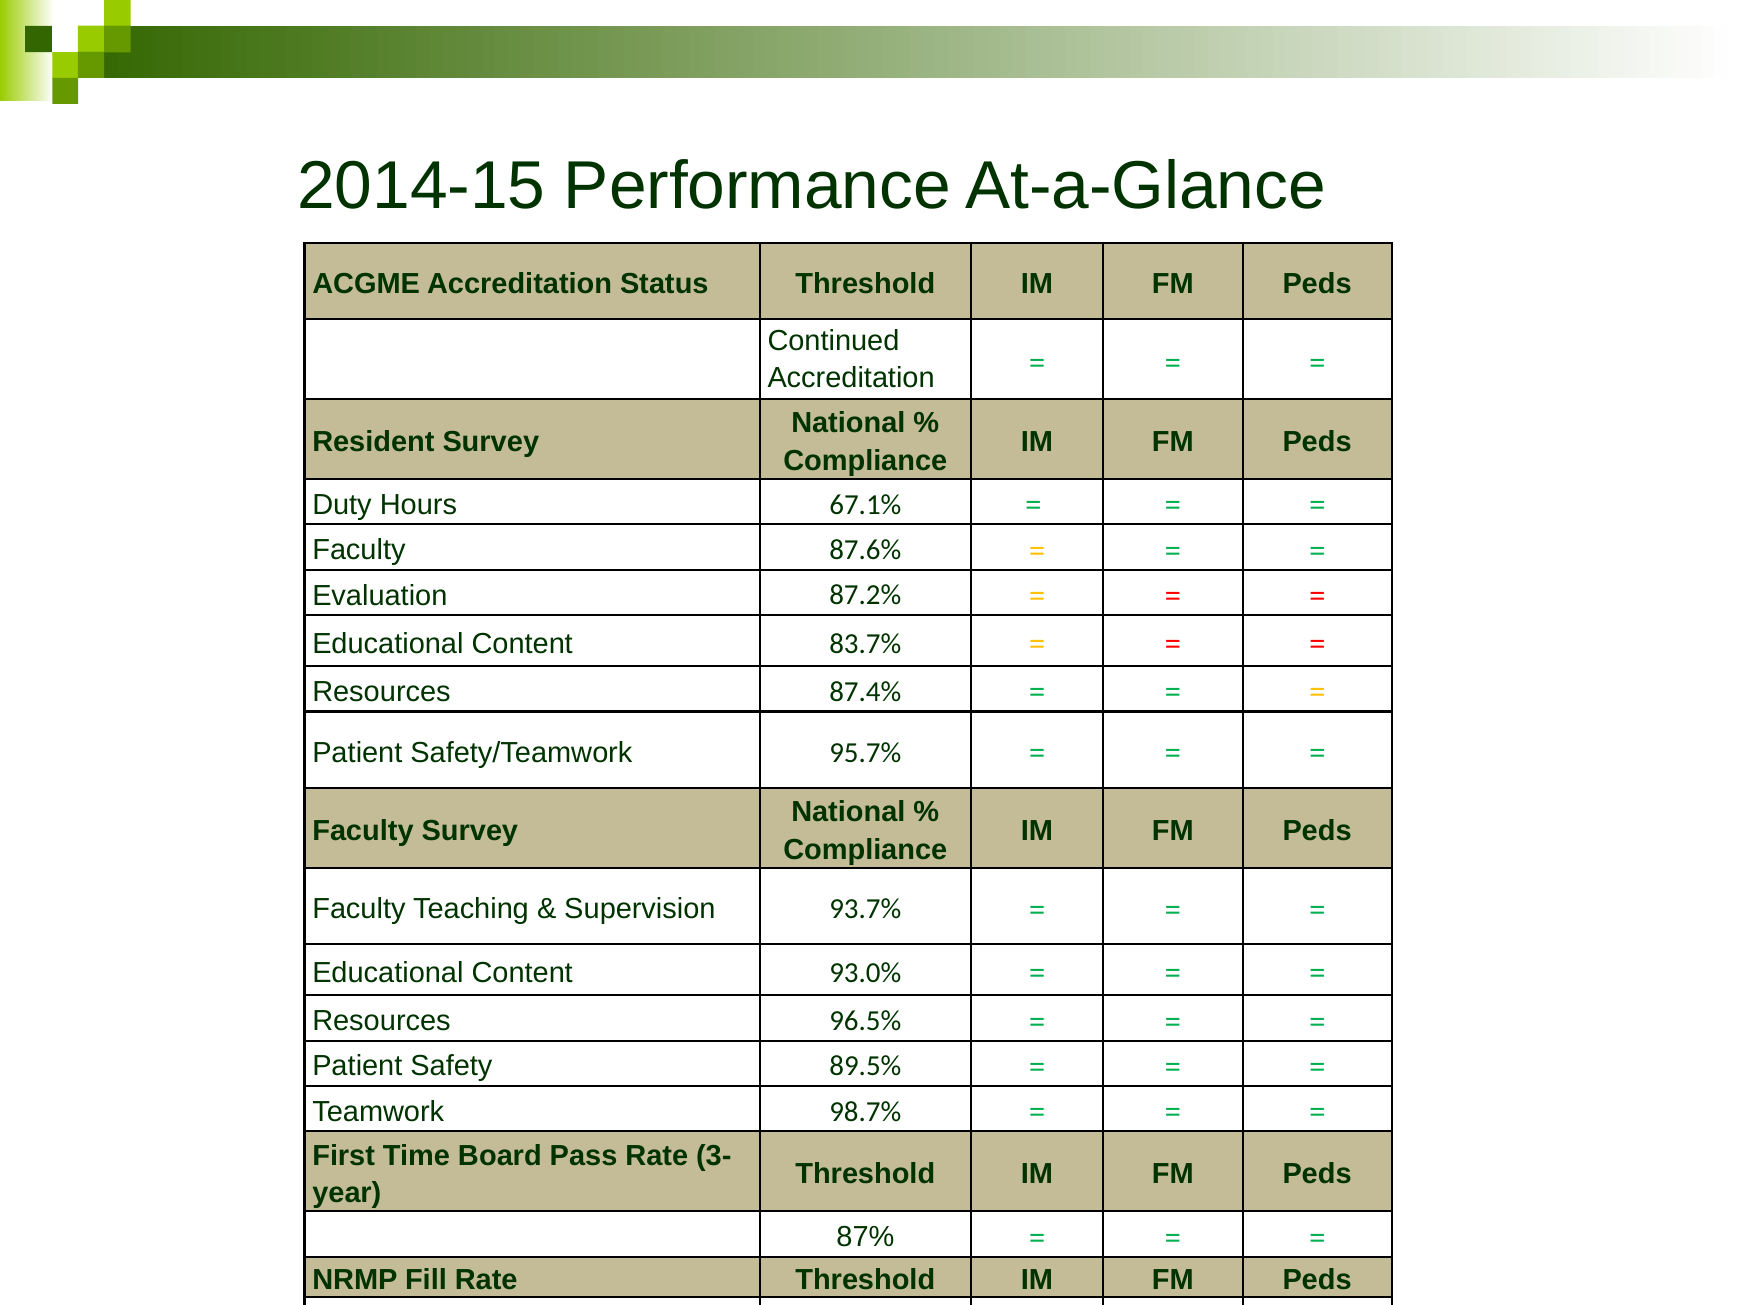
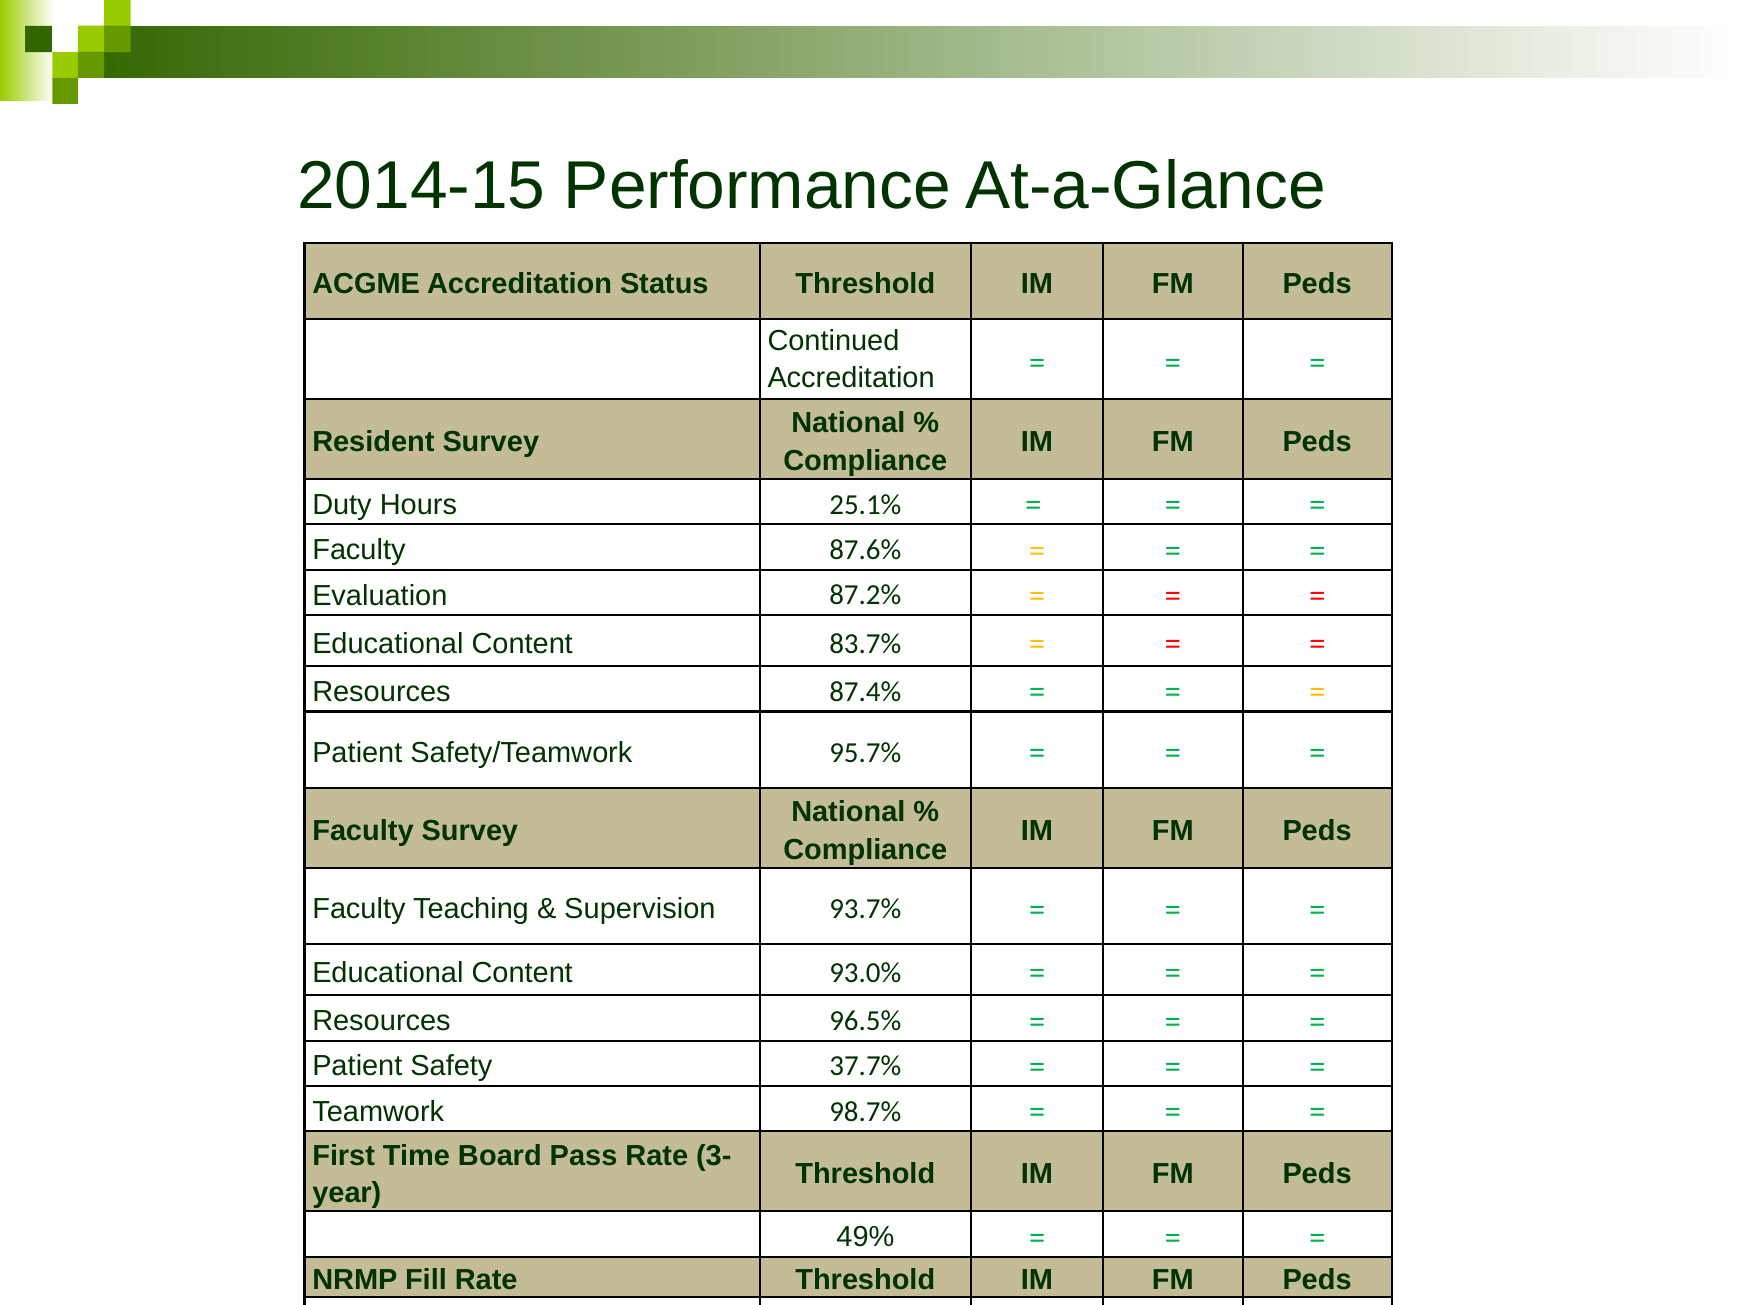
67.1%: 67.1% -> 25.1% (865, 505)
89.5%: 89.5% -> 37.7% (865, 1066)
87%: 87% -> 49% (865, 1237)
